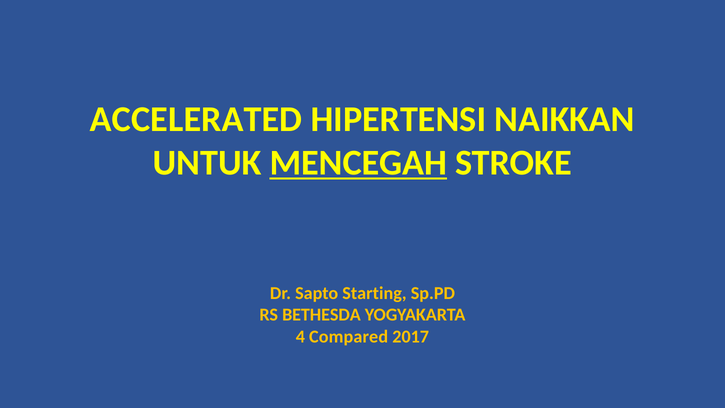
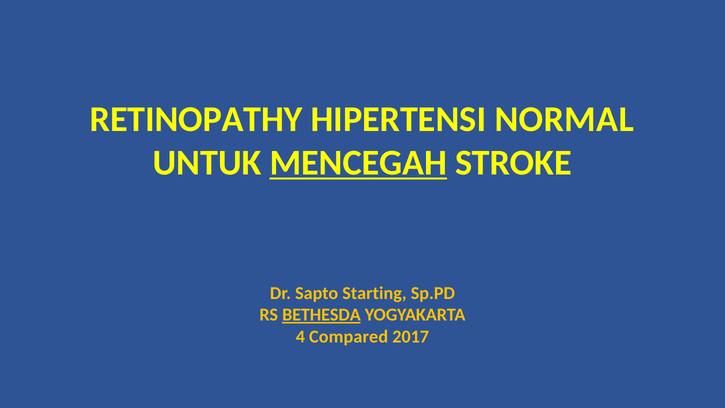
ACCELERATED: ACCELERATED -> RETINOPATHY (196, 119)
NAIKKAN: NAIKKAN -> NORMAL (564, 119)
BETHESDA underline: none -> present (321, 315)
